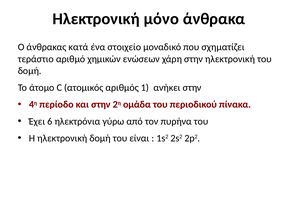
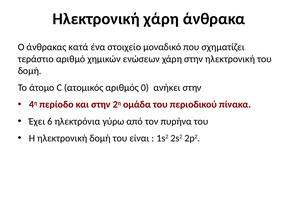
Ηλεκτρονική μόνο: μόνο -> χάρη (161, 19)
1: 1 -> 0 (145, 88)
